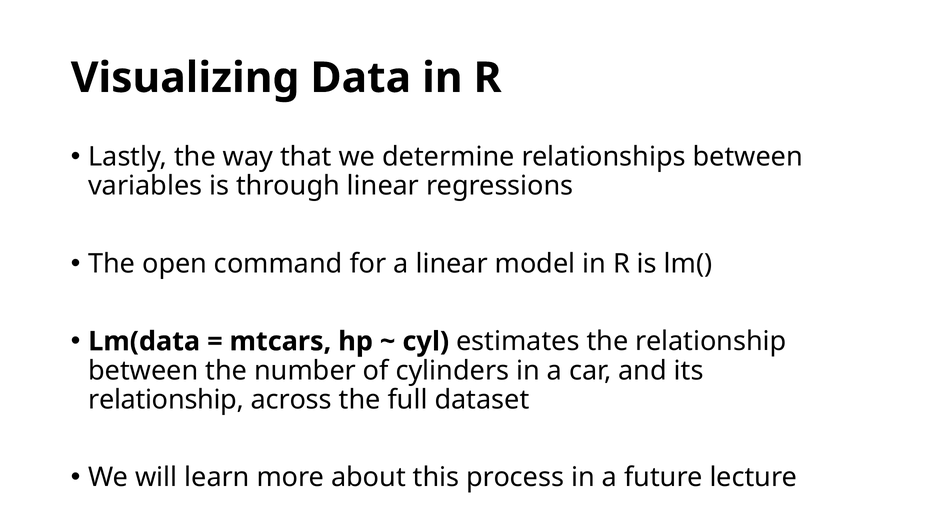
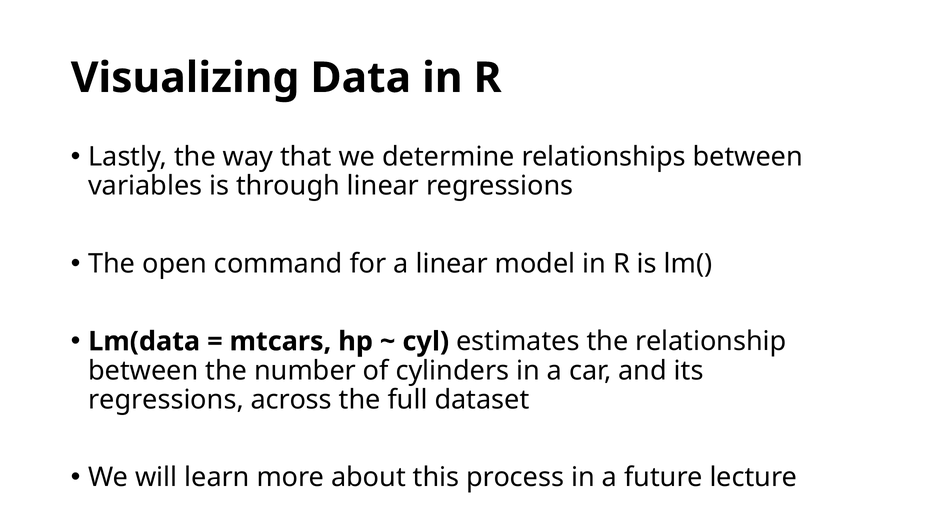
relationship: relationship -> regressions (166, 400)
